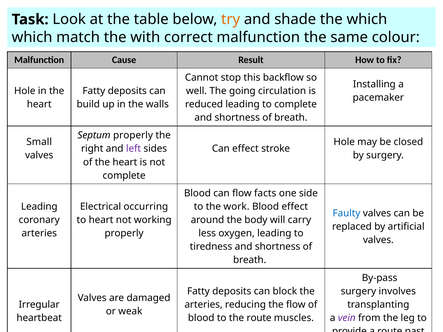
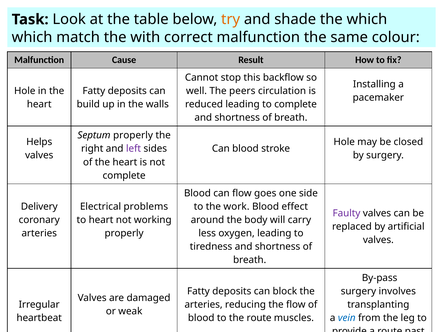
going: going -> peers (242, 91)
Small: Small -> Helps (39, 142)
Can effect: effect -> blood (245, 149)
facts: facts -> goes (265, 193)
Leading: Leading -> Delivery (39, 207)
occurring: occurring -> problems (146, 207)
Faulty colour: blue -> purple (347, 213)
vein colour: purple -> blue (347, 318)
